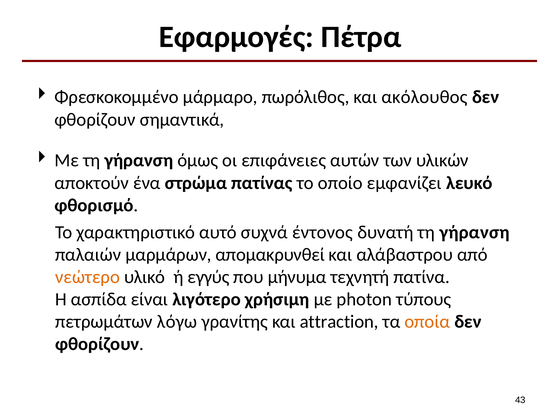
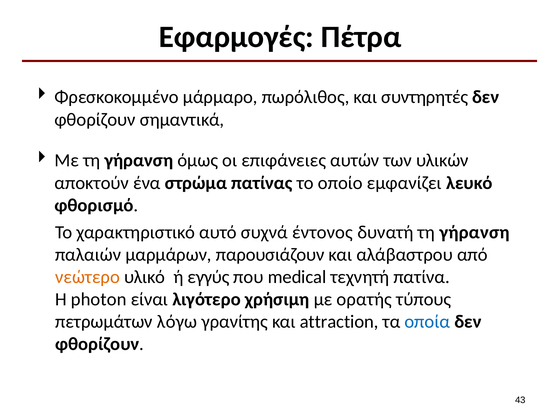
ακόλουθος: ακόλουθος -> συντηρητές (425, 97)
απομακρυνθεί: απομακρυνθεί -> παρουσιάζουν (270, 255)
μήνυμα: μήνυμα -> medical (297, 277)
ασπίδα: ασπίδα -> photon (99, 299)
photon: photon -> ορατής (364, 299)
οποία colour: orange -> blue (427, 322)
